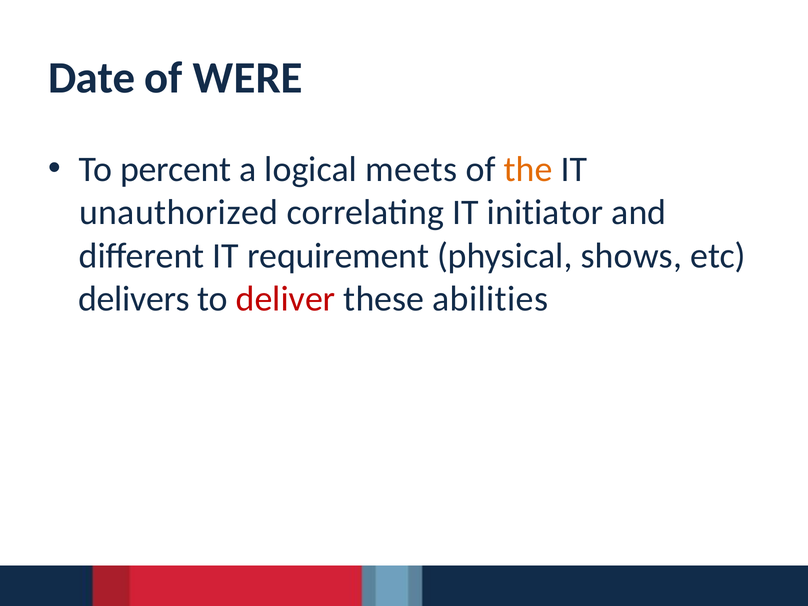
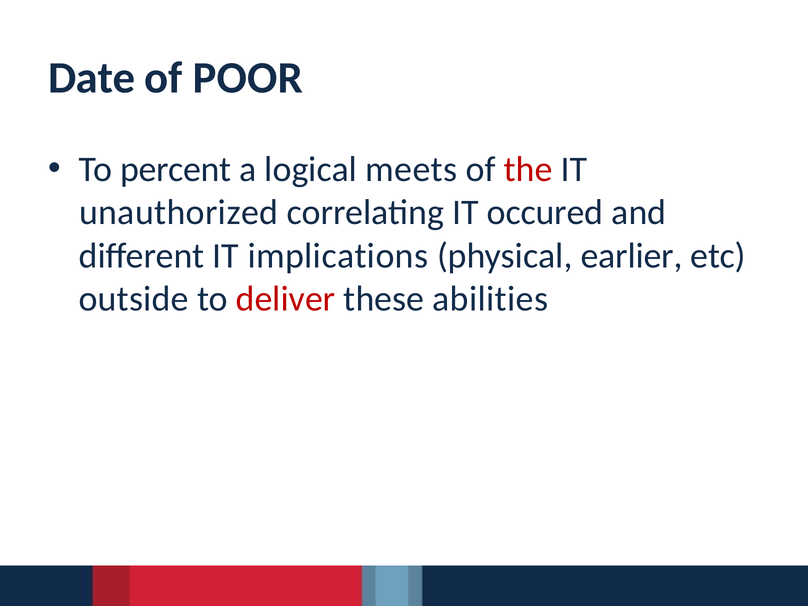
WERE: WERE -> POOR (248, 78)
the colour: orange -> red (528, 170)
initiator: initiator -> occured (545, 213)
requirement: requirement -> implications (338, 256)
shows: shows -> earlier (632, 256)
delivers: delivers -> outside (134, 299)
